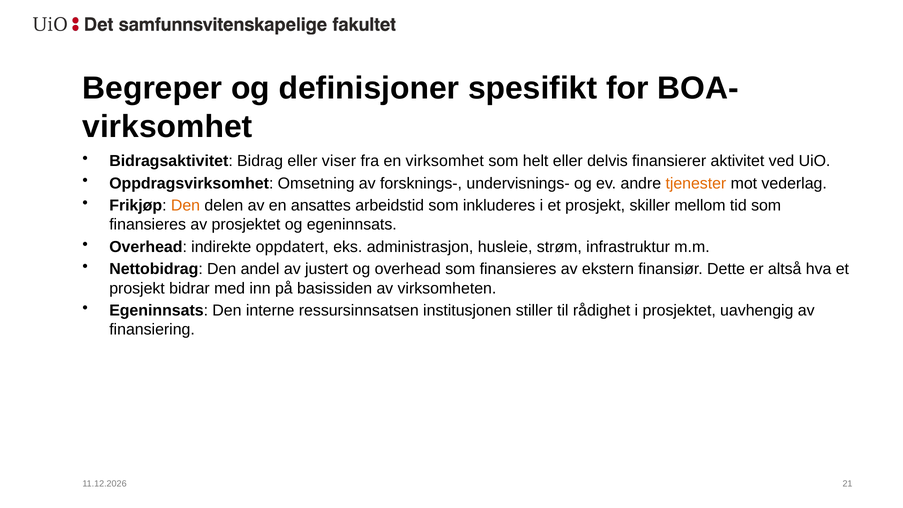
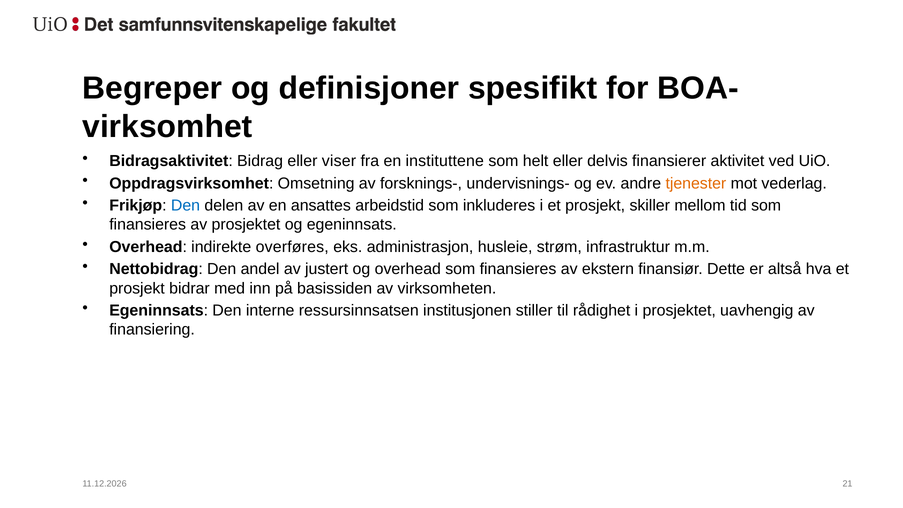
en virksomhet: virksomhet -> instituttene (445, 161)
Den colour: orange -> blue (185, 206)
oppdatert: oppdatert -> overføres (292, 247)
